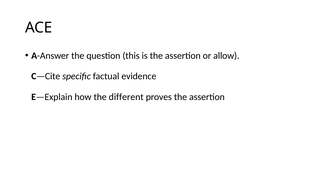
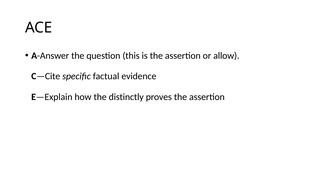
different: different -> distinctly (126, 97)
